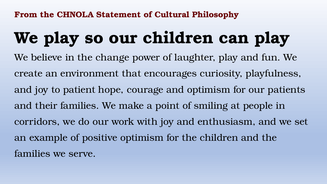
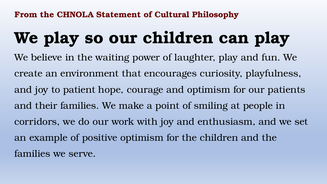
change: change -> waiting (112, 58)
